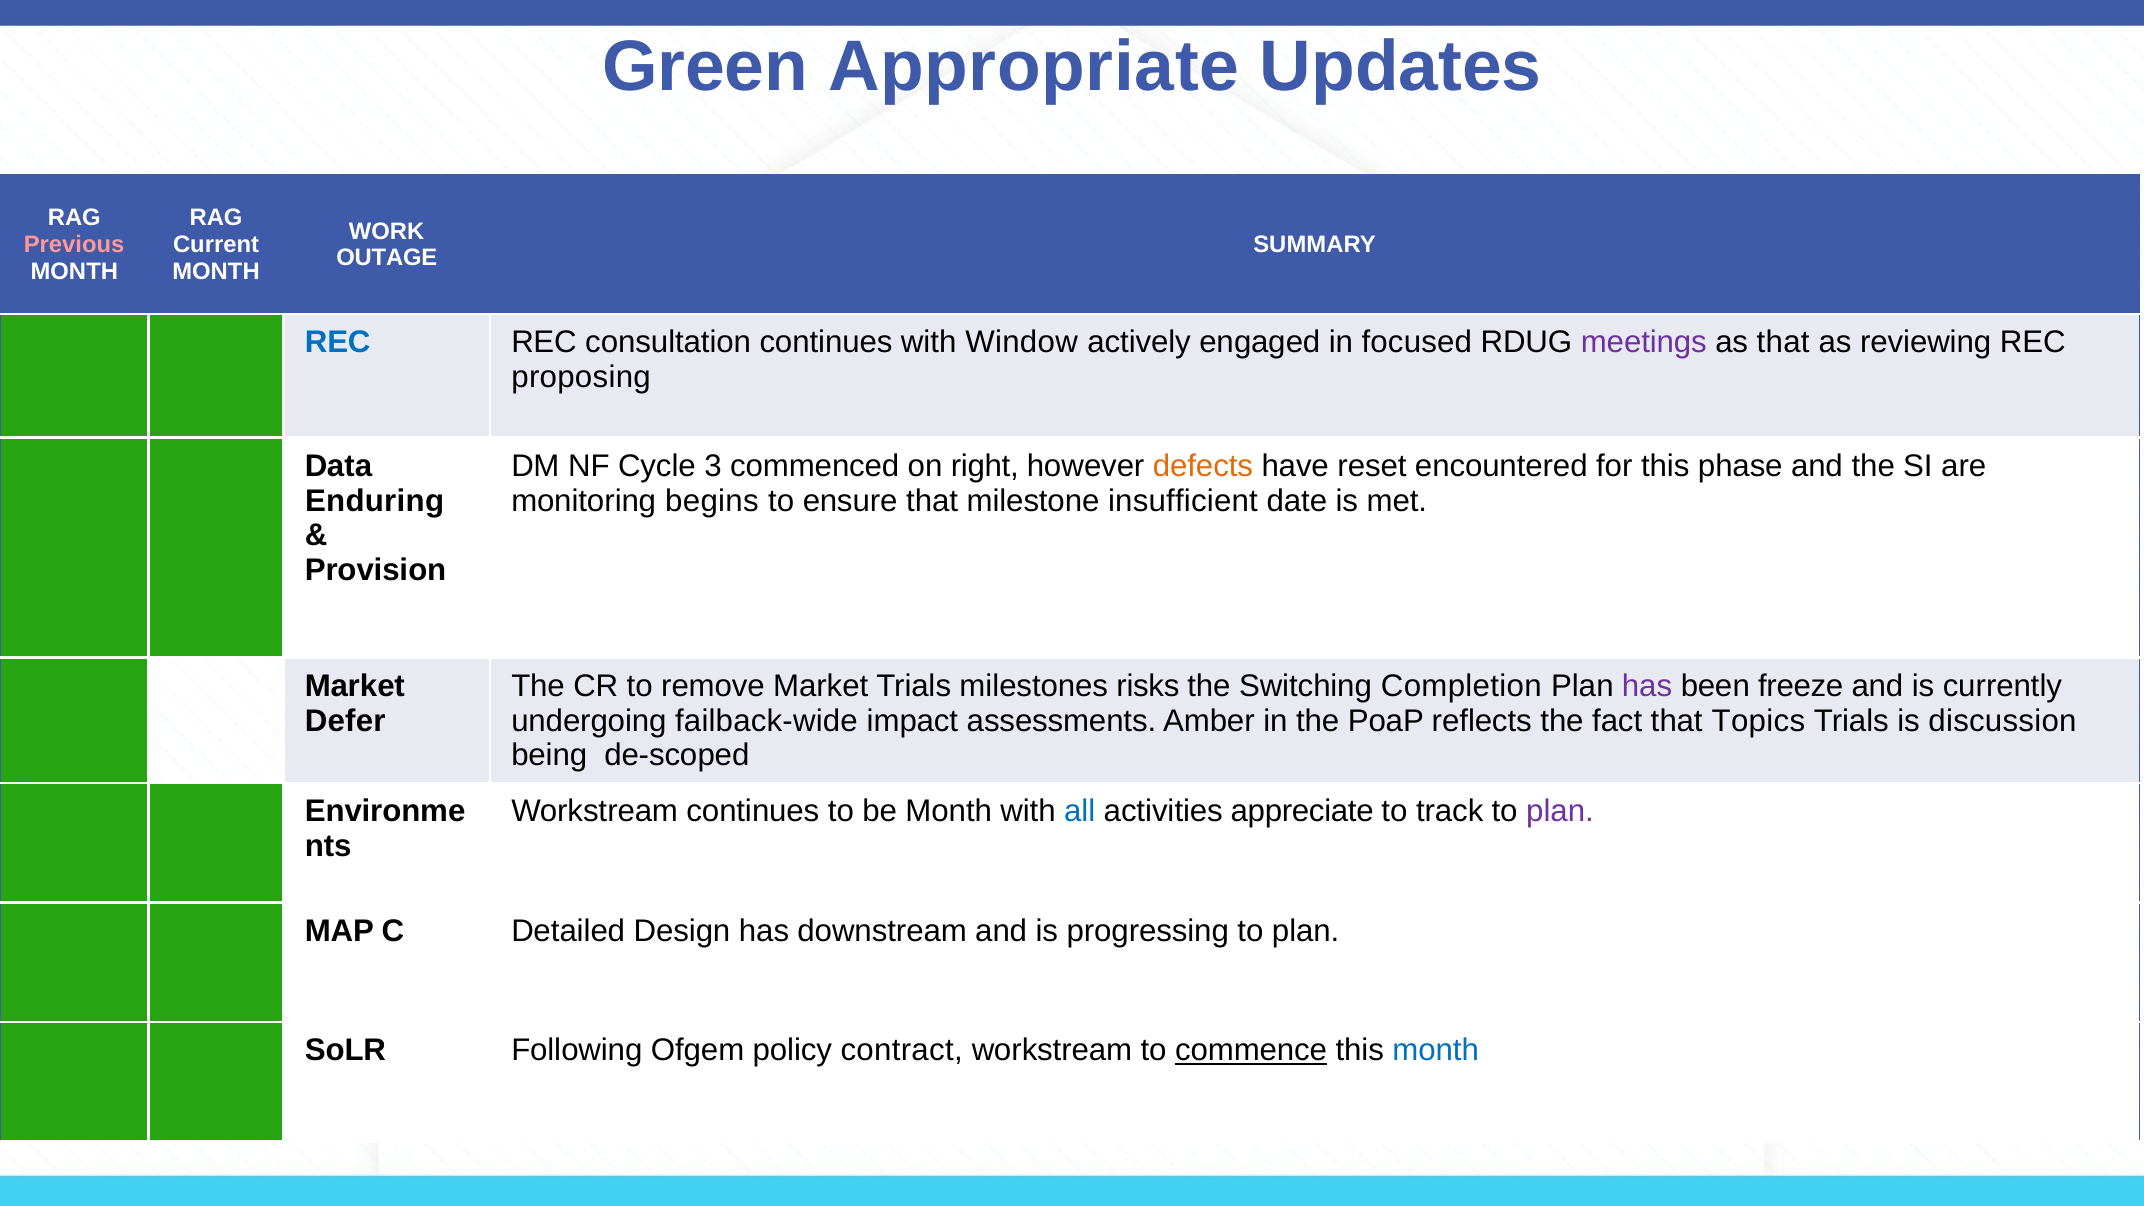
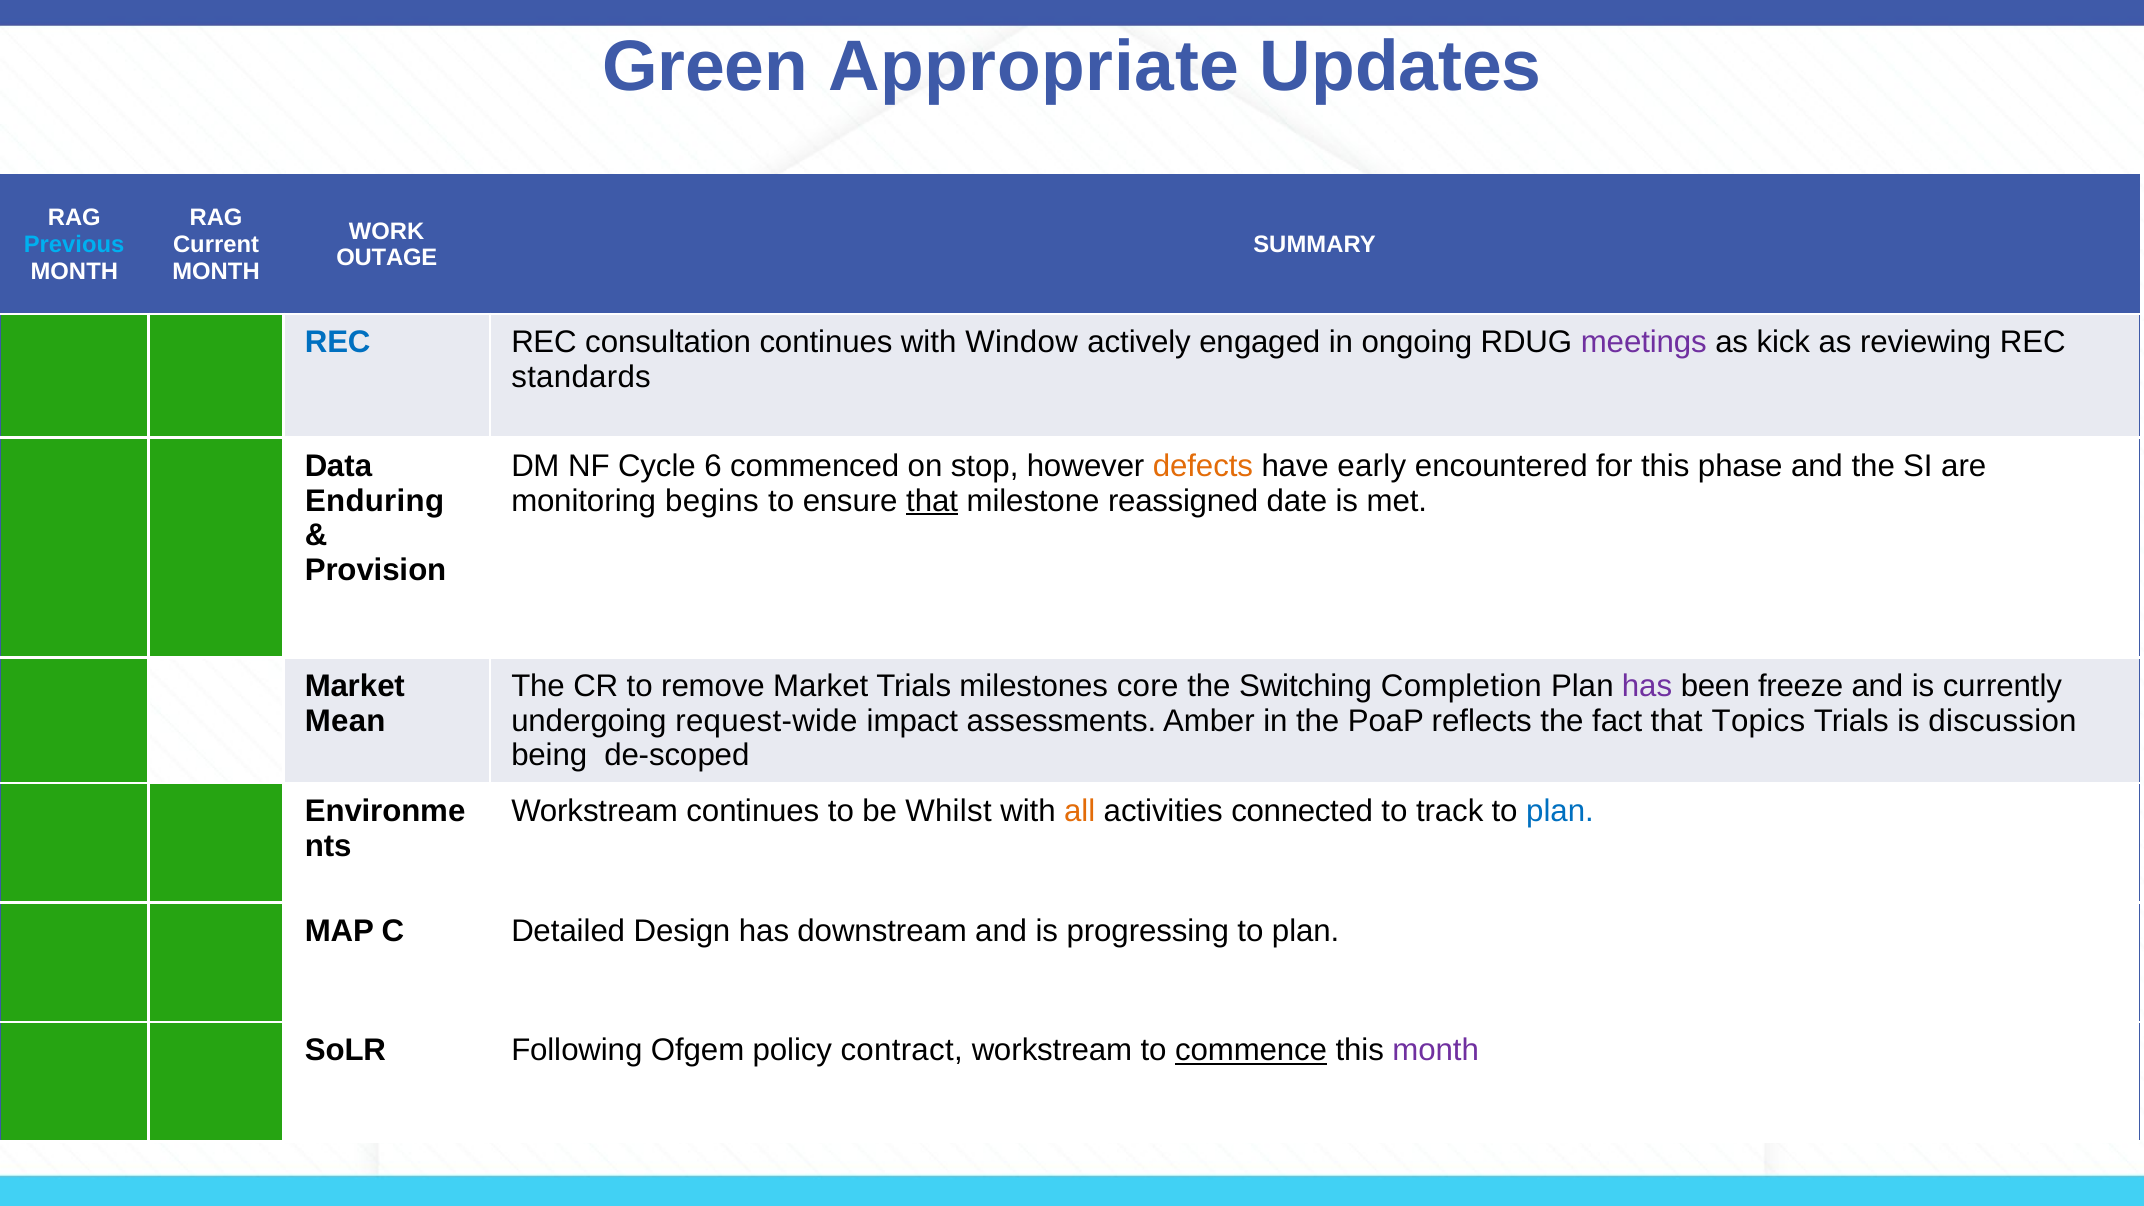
Previous colour: pink -> light blue (74, 245)
focused: focused -> ongoing (1417, 342)
as that: that -> kick (1783, 342)
proposing: proposing -> standards (581, 377)
3: 3 -> 6 (713, 466)
right: right -> stop (985, 466)
reset: reset -> early (1372, 466)
that underline: none -> present (932, 501)
insufficient: insufficient -> reassigned (1183, 501)
risks: risks -> core (1148, 686)
Defer: Defer -> Mean (345, 721)
failback-wide: failback-wide -> request-wide (766, 721)
be Month: Month -> Whilst (949, 812)
all colour: blue -> orange (1080, 812)
appreciate: appreciate -> connected (1302, 812)
plan colour: purple -> blue (1560, 812)
month colour: blue -> purple (1436, 1051)
